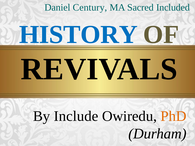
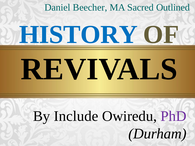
Century: Century -> Beecher (90, 7)
Included: Included -> Outlined (173, 7)
PhD colour: orange -> purple (173, 116)
